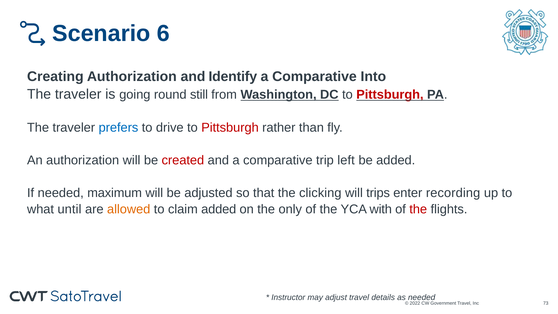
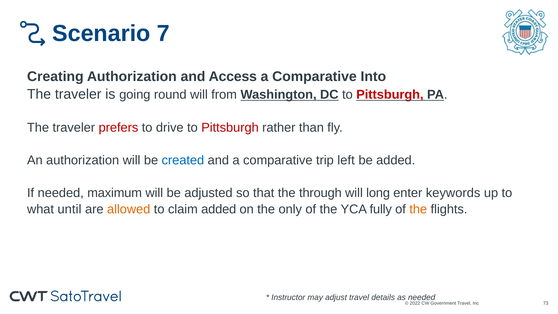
6: 6 -> 7 (163, 33)
Identify: Identify -> Access (233, 76)
round still: still -> will (199, 95)
prefers colour: blue -> red (118, 128)
created colour: red -> blue (183, 160)
clicking: clicking -> through (320, 193)
trips: trips -> long (378, 193)
recording: recording -> keywords (453, 193)
with: with -> fully (381, 209)
the colour: red -> orange (418, 209)
